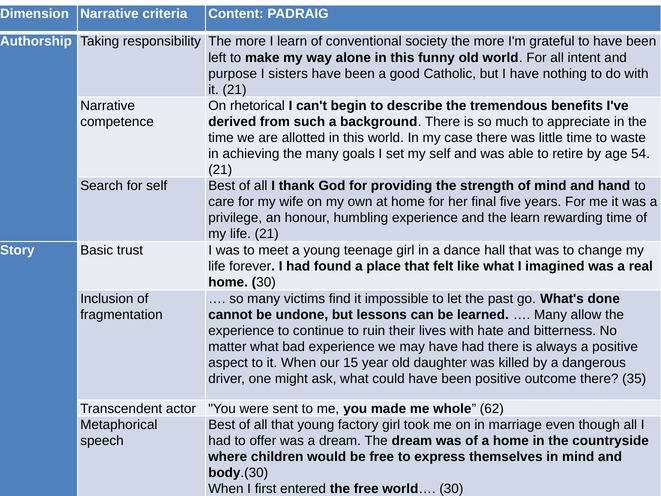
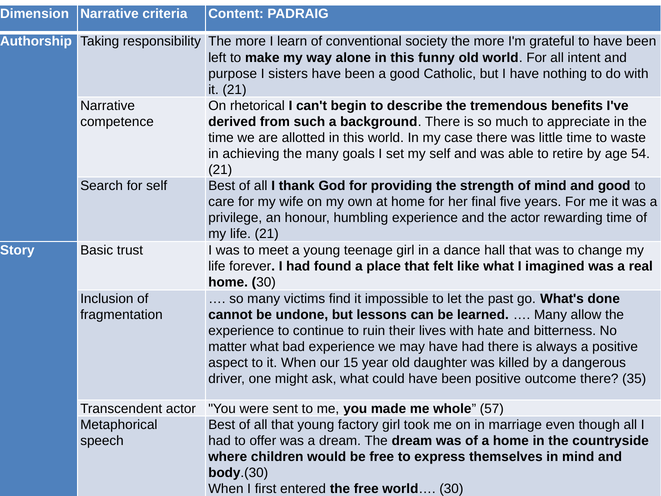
and hand: hand -> good (614, 186)
the learn: learn -> actor (525, 218)
62: 62 -> 57 (492, 408)
